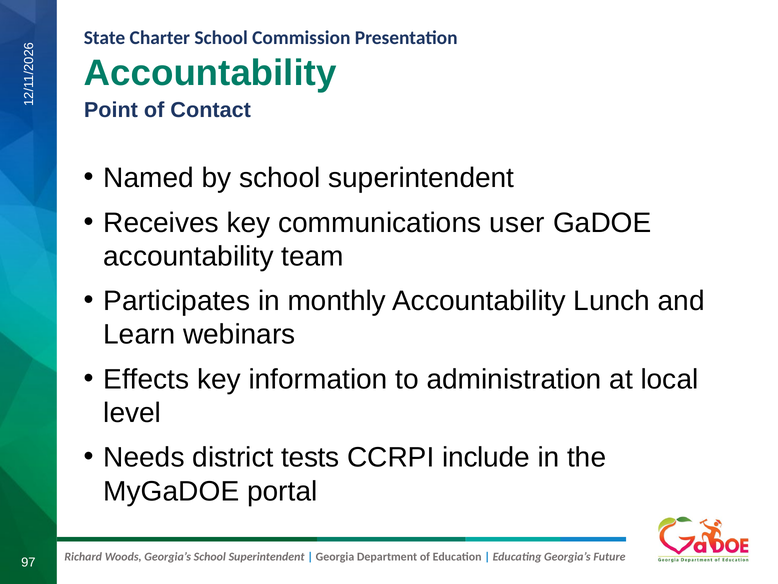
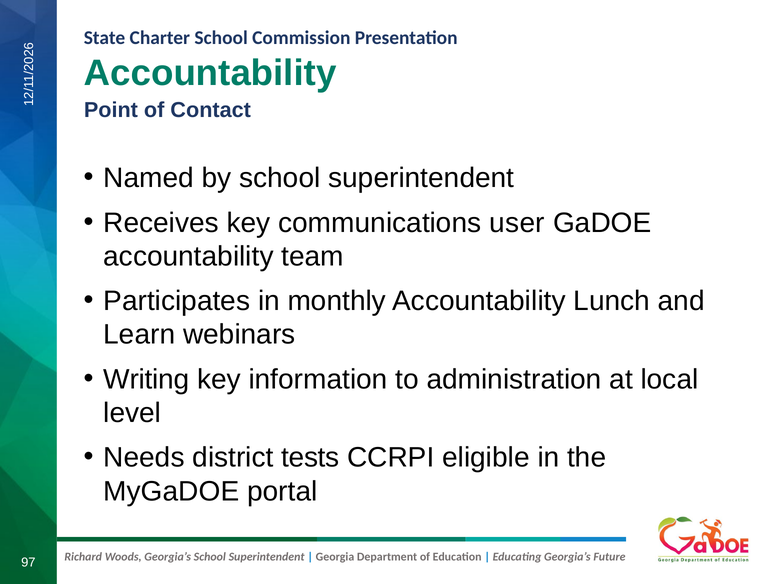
Effects: Effects -> Writing (146, 379)
include: include -> eligible (486, 457)
